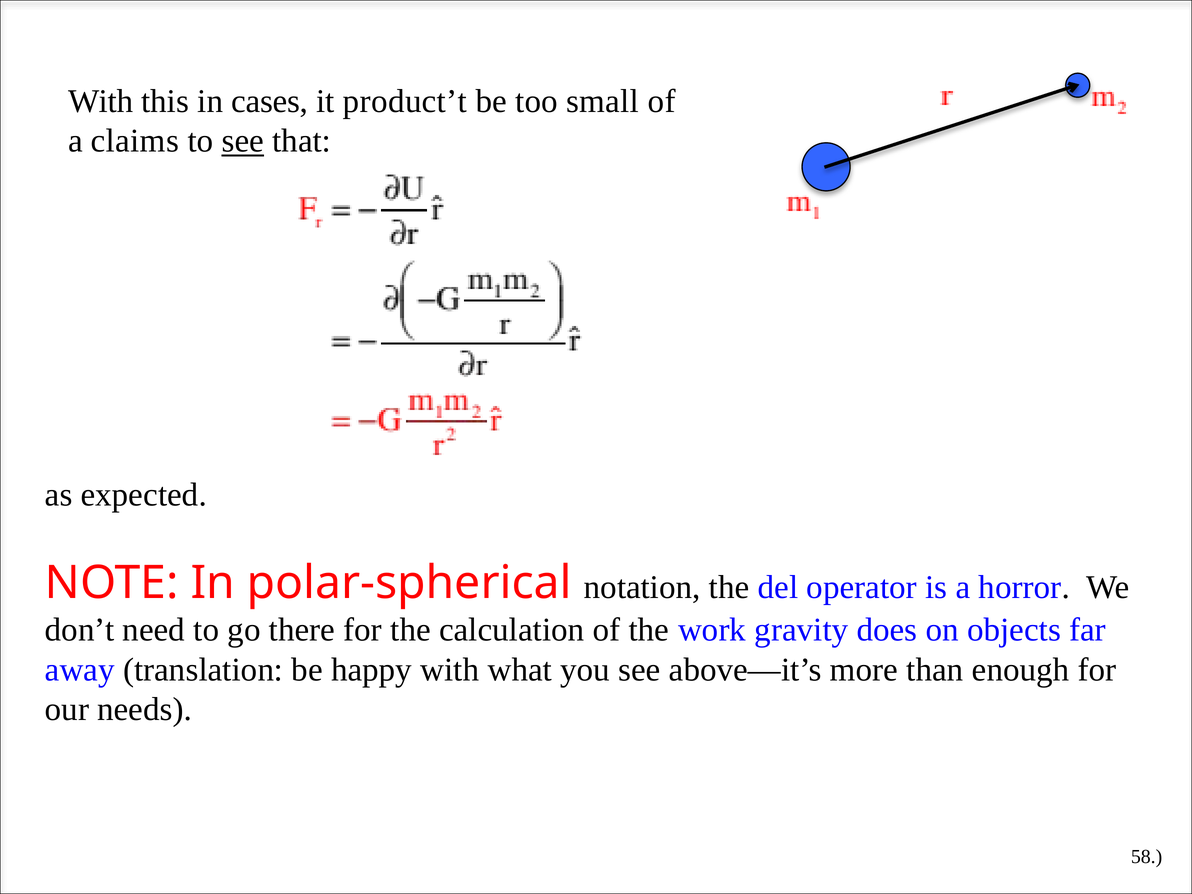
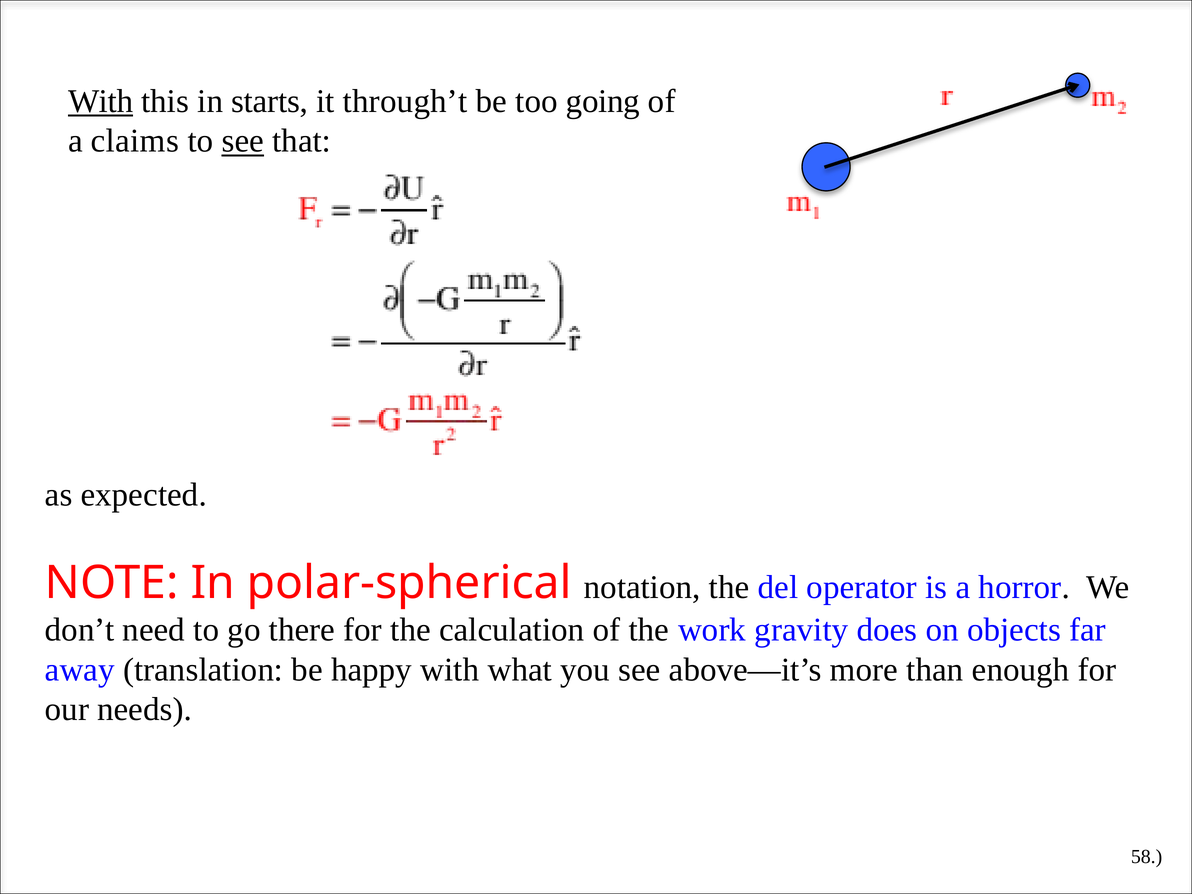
With underline: none -> present (101, 101)
cases: cases -> starts (270, 101)
product’t: product’t -> through’t (405, 101)
small: small -> going (603, 101)
